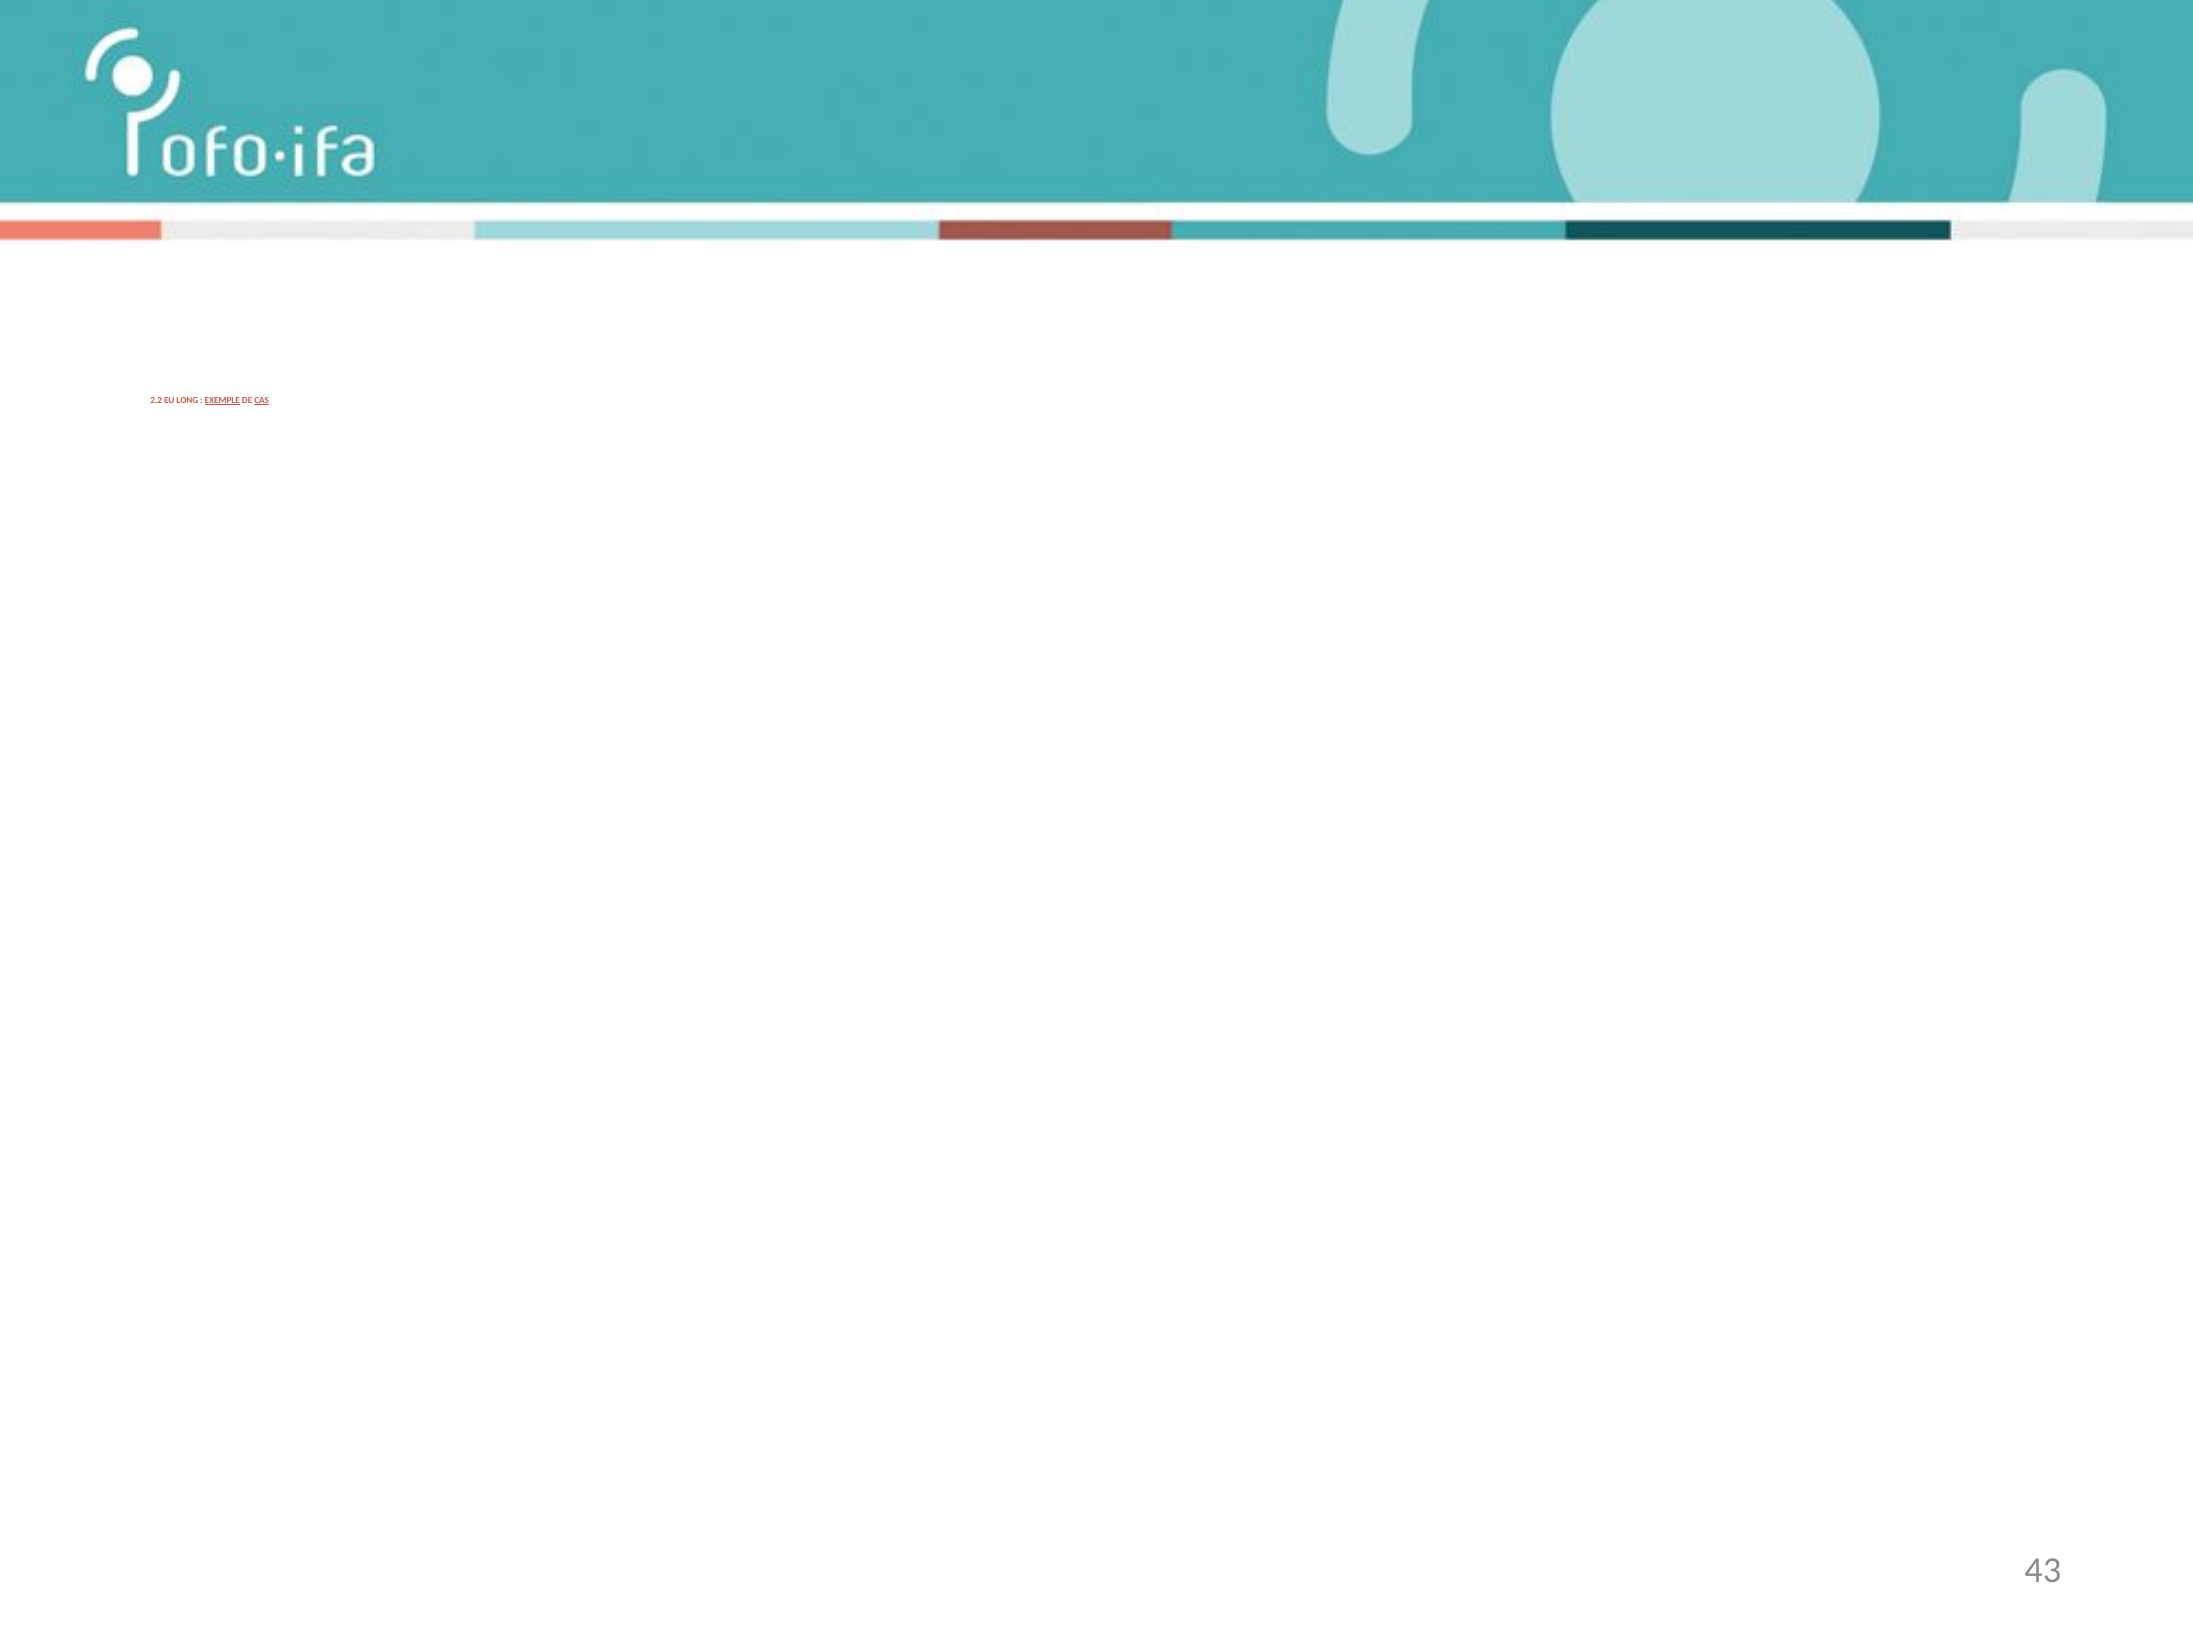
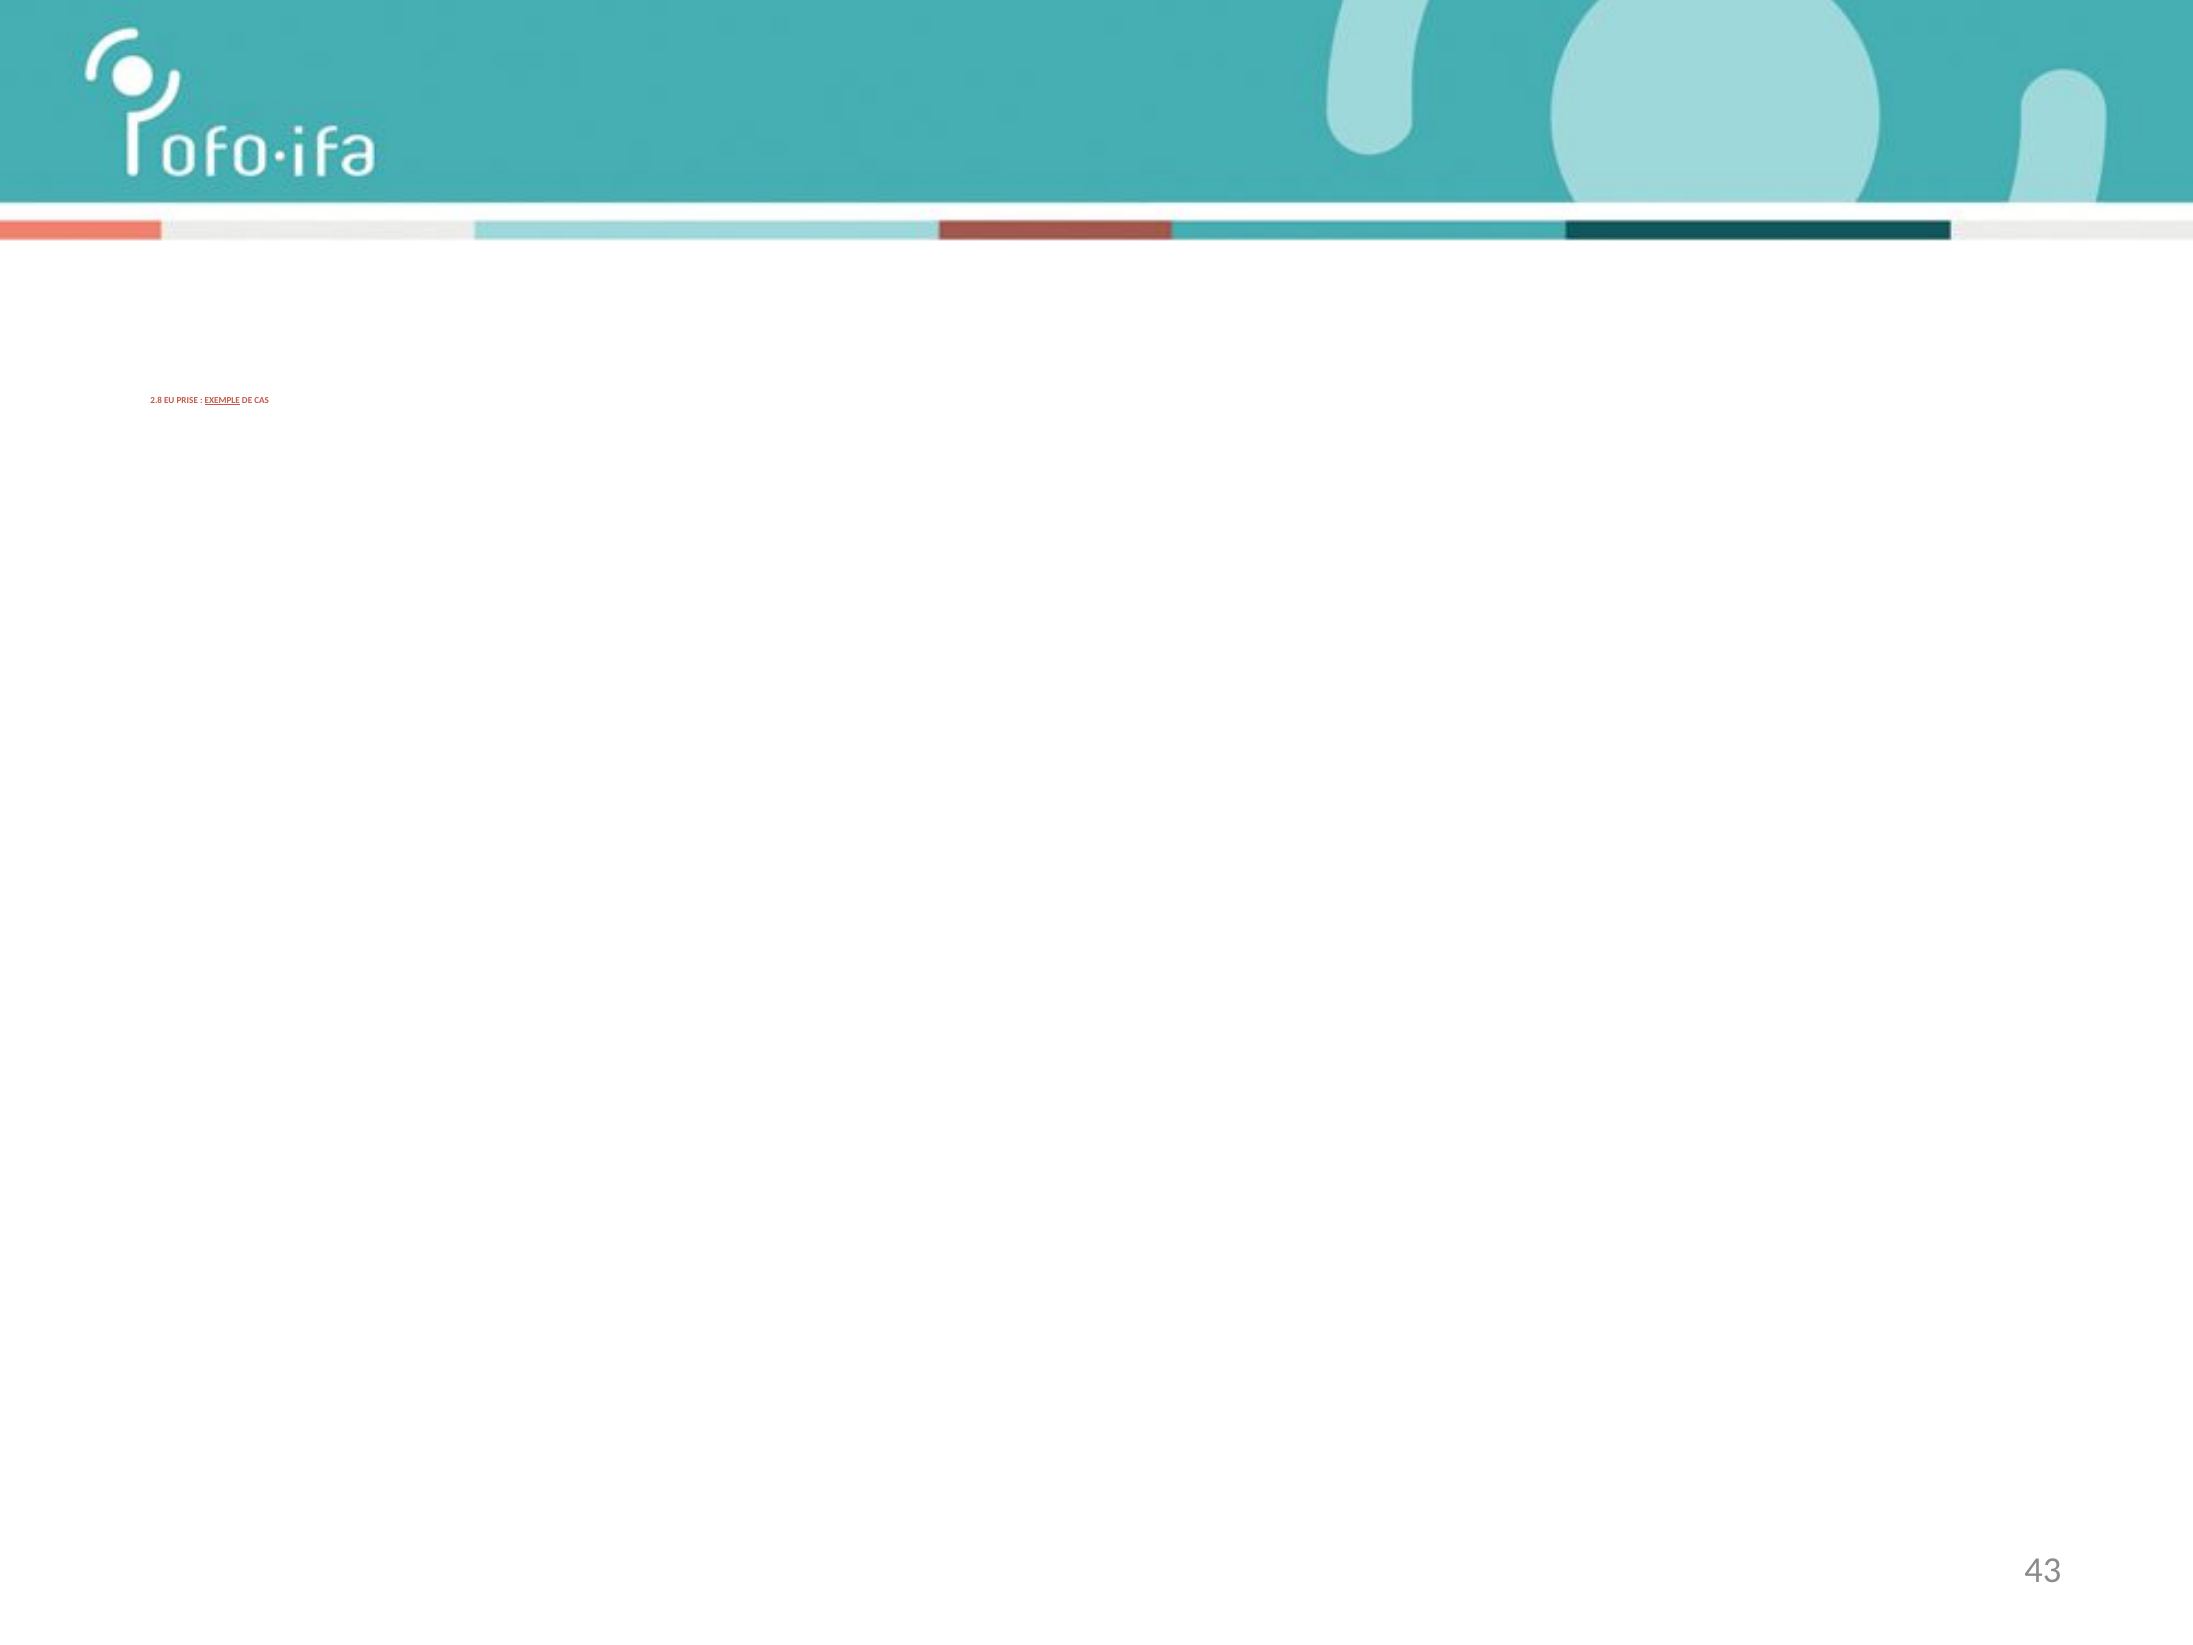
2.2: 2.2 -> 2.8 (156, 400)
LONG: LONG -> PRISE (187, 400)
CAS underline: present -> none (262, 400)
